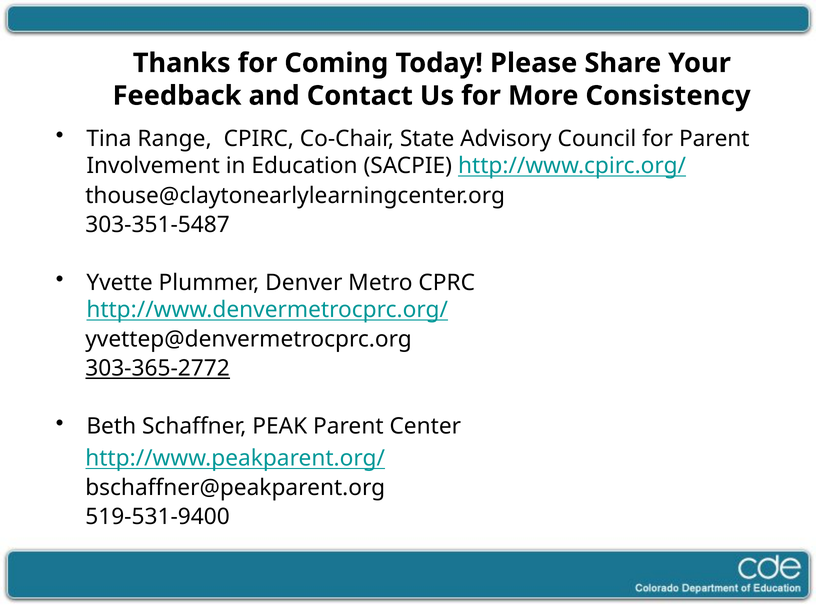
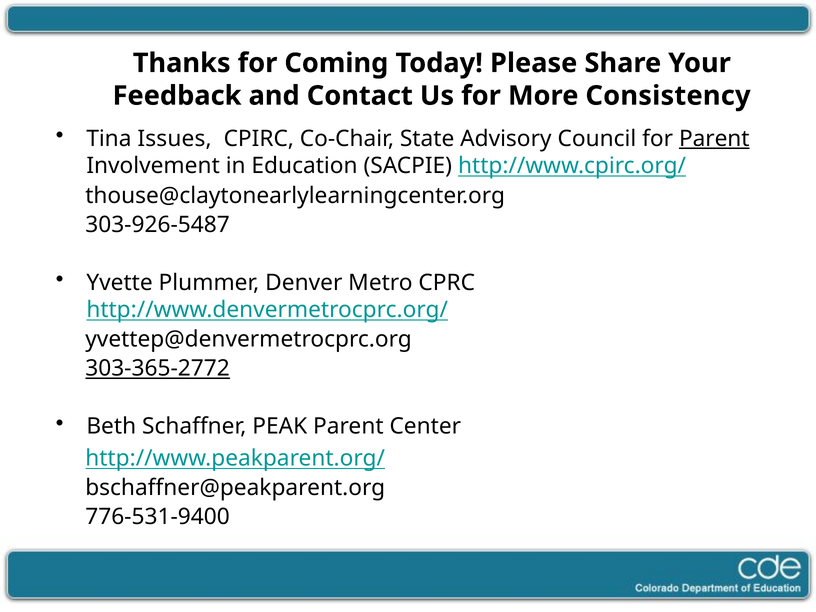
Range: Range -> Issues (175, 139)
Parent underline: none -> present (714, 139)
303-351-5487: 303-351-5487 -> 303-926-5487 (158, 225)
519-531-9400: 519-531-9400 -> 776-531-9400 (158, 517)
